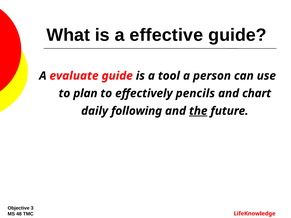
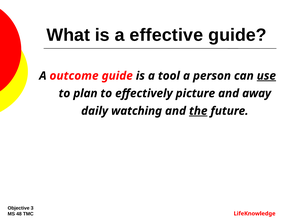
evaluate: evaluate -> outcome (74, 76)
use underline: none -> present (266, 76)
pencils: pencils -> picture (195, 93)
chart: chart -> away (257, 93)
following: following -> watching (137, 111)
